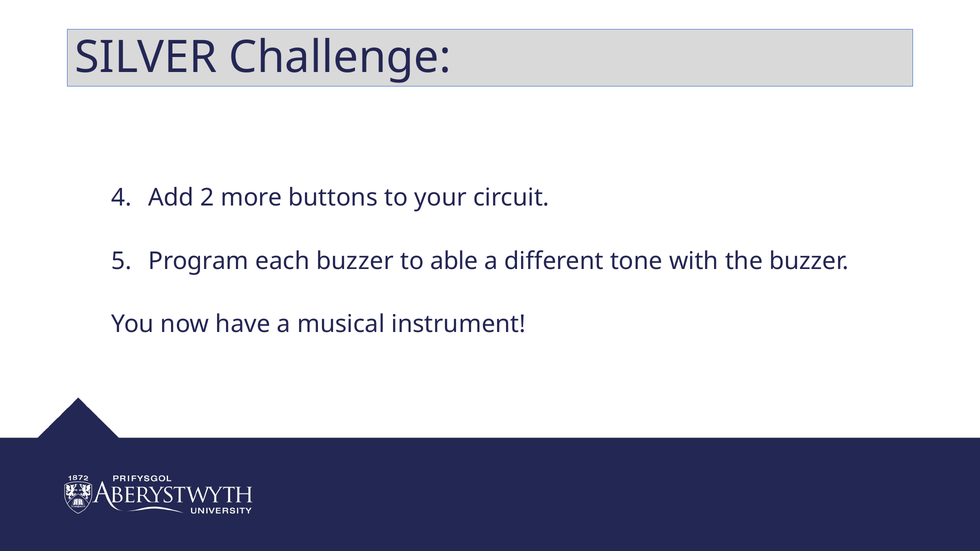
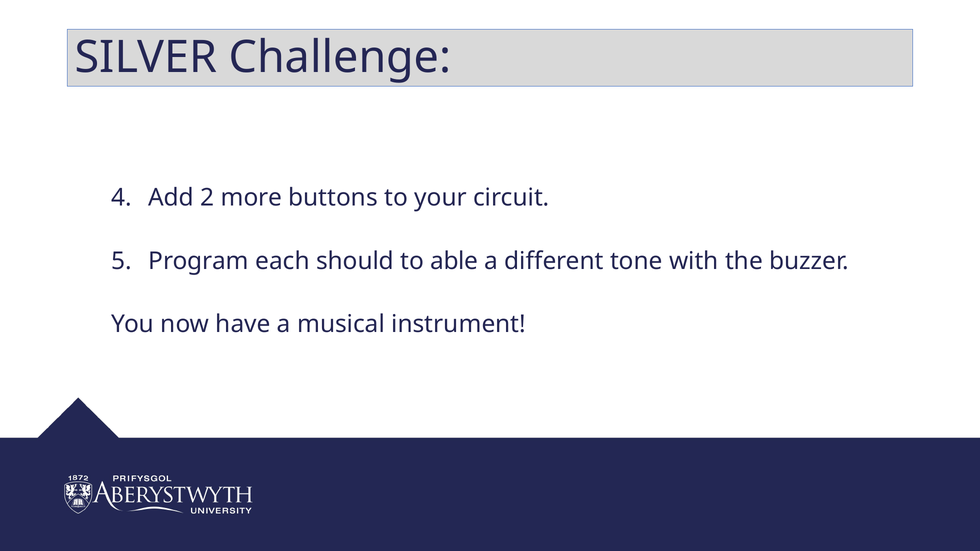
each buzzer: buzzer -> should (355, 261)
